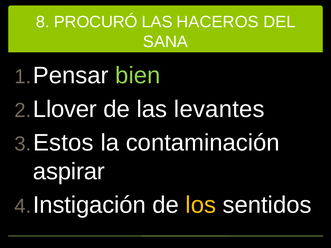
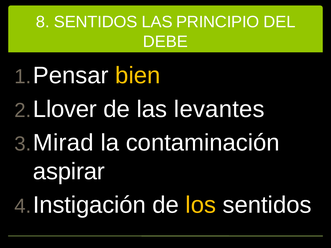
8 PROCURÓ: PROCURÓ -> SENTIDOS (96, 22)
HACEROS: HACEROS -> PRINCIPIO (218, 22)
SANA: SANA -> DEBE (165, 42)
bien colour: light green -> yellow (138, 76)
Estos: Estos -> Mirad (63, 143)
